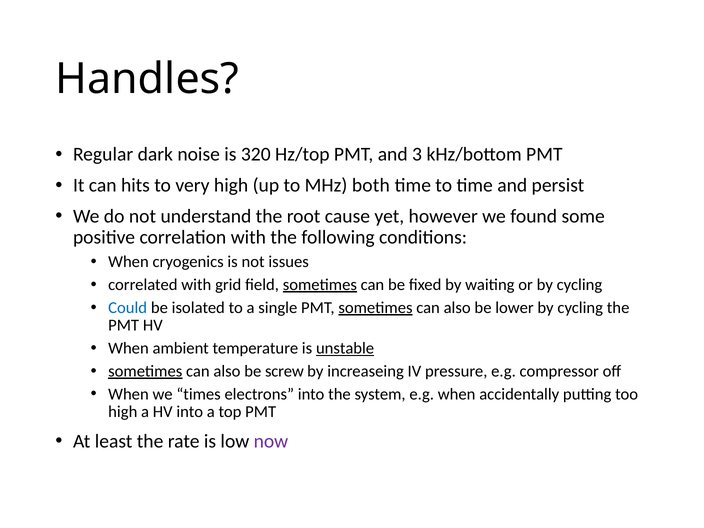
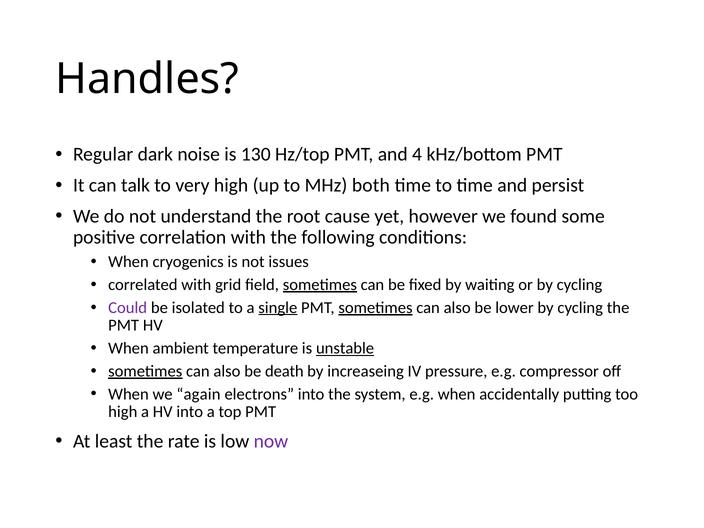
320: 320 -> 130 (256, 155)
3: 3 -> 4 (417, 155)
hits: hits -> talk (136, 185)
Could colour: blue -> purple (128, 308)
single underline: none -> present (278, 308)
screw: screw -> death (284, 371)
times: times -> again (198, 394)
